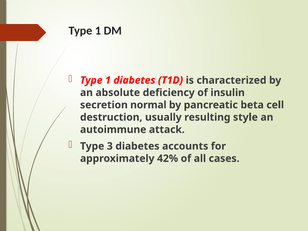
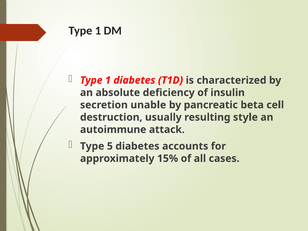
normal: normal -> unable (148, 105)
3: 3 -> 5 (110, 146)
42%: 42% -> 15% (168, 158)
